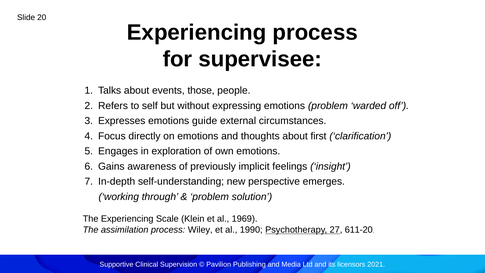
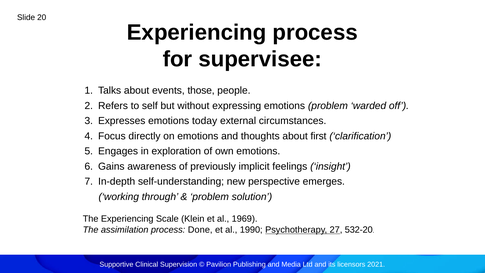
guide: guide -> today (205, 121)
Wiley: Wiley -> Done (200, 230)
611-20: 611-20 -> 532-20 (359, 230)
